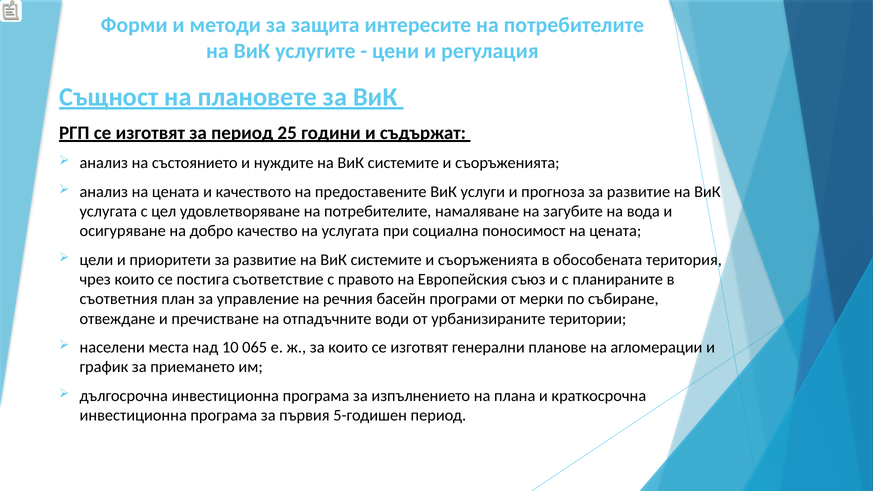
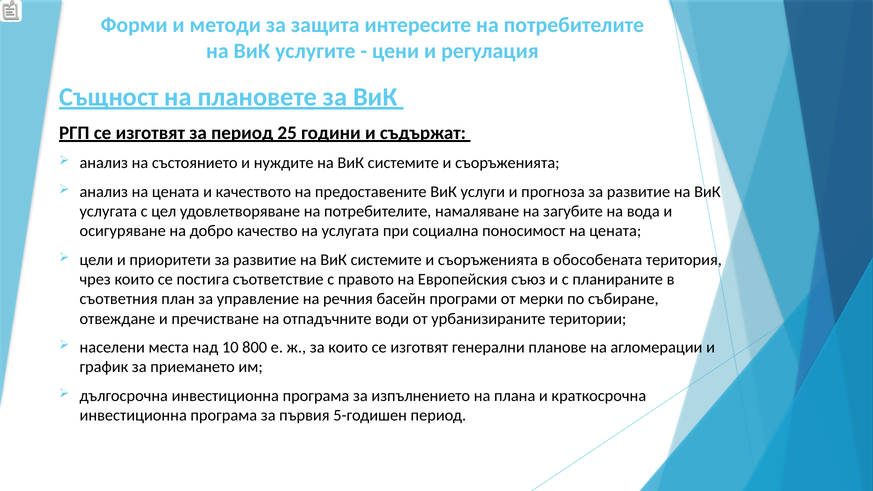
065: 065 -> 800 (255, 347)
